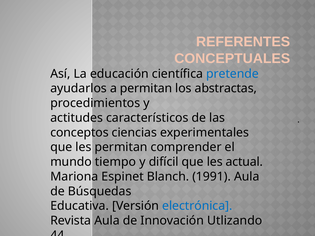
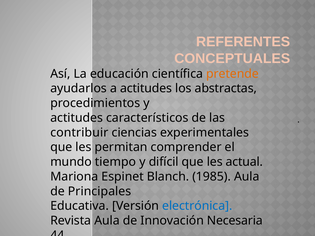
pretende colour: blue -> orange (233, 74)
a permitan: permitan -> actitudes (146, 89)
conceptos: conceptos -> contribuir (79, 133)
1991: 1991 -> 1985 (212, 177)
Búsquedas: Búsquedas -> Principales (100, 191)
Utlizando: Utlizando -> Necesaria (235, 221)
